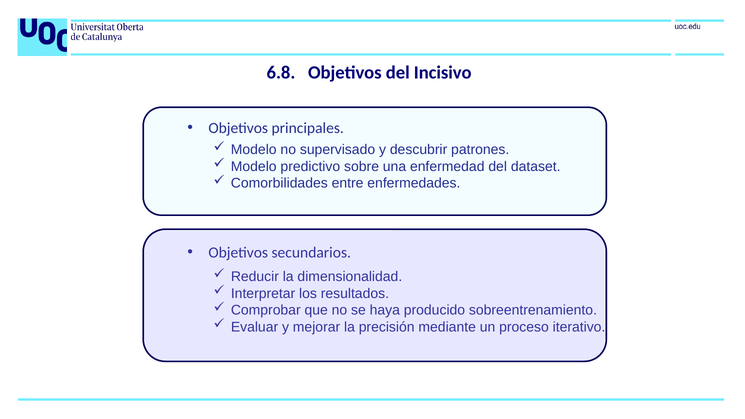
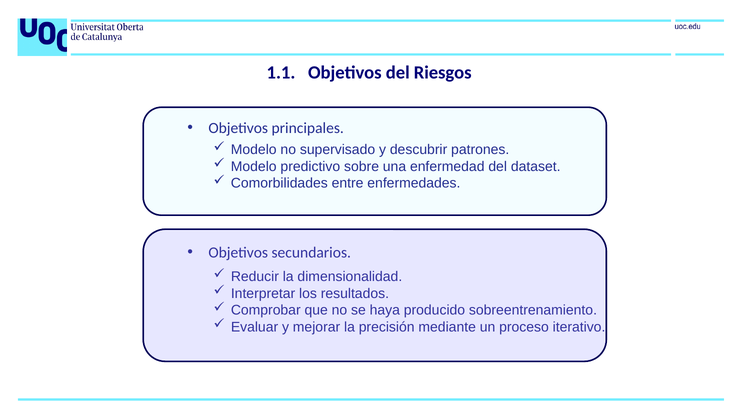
6.8: 6.8 -> 1.1 (281, 73)
Incisivo: Incisivo -> Riesgos (443, 73)
